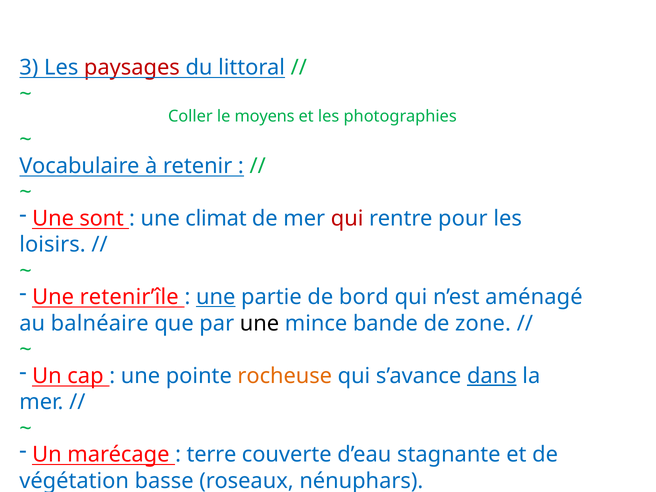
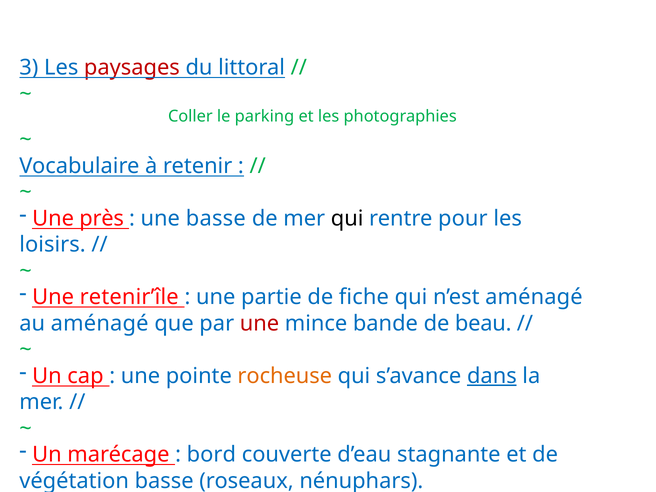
moyens: moyens -> parking (264, 116)
sont: sont -> près (102, 218)
une climat: climat -> basse (216, 218)
qui colour: red -> black (347, 218)
une underline: present -> none (216, 297)
bord: bord -> fiche (364, 297)
au balnéaire: balnéaire -> aménagé (100, 323)
une colour: black -> red (259, 323)
zone: zone -> beau (483, 323)
terre: terre -> bord (211, 455)
